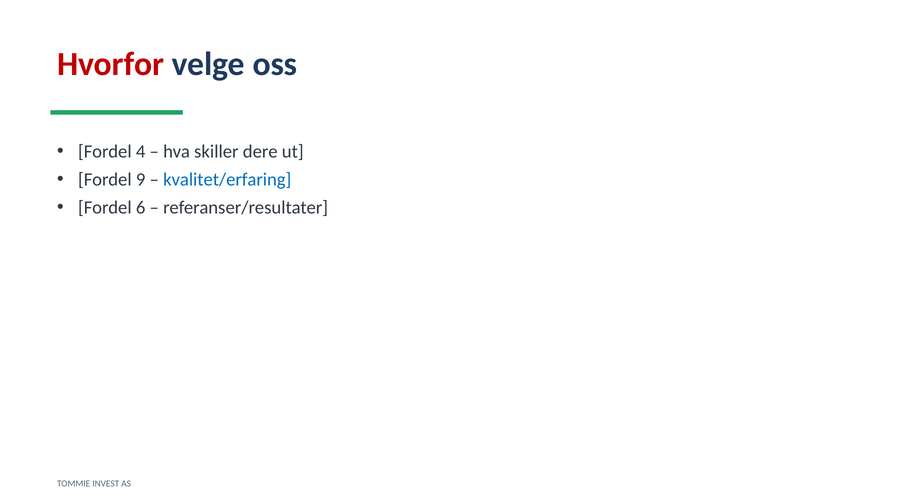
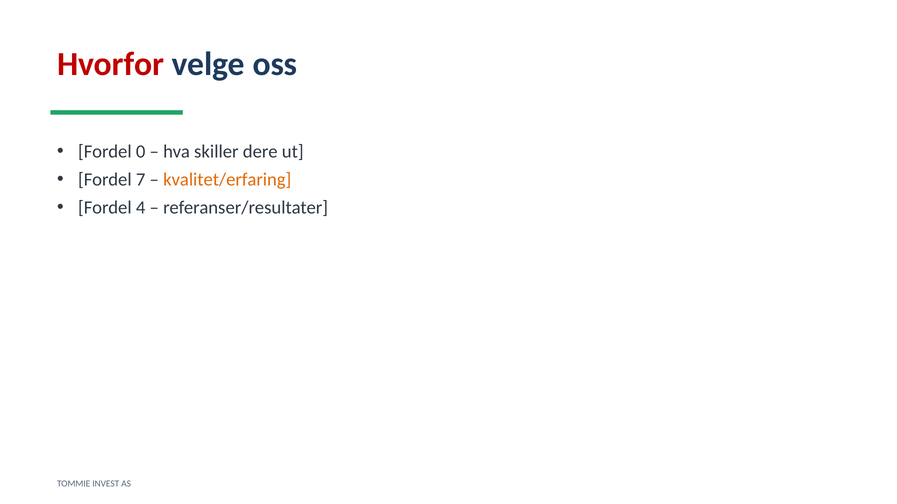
4: 4 -> 0 (141, 152)
9: 9 -> 7 (141, 180)
kvalitet/erfaring colour: blue -> orange (227, 180)
6: 6 -> 4 (141, 208)
